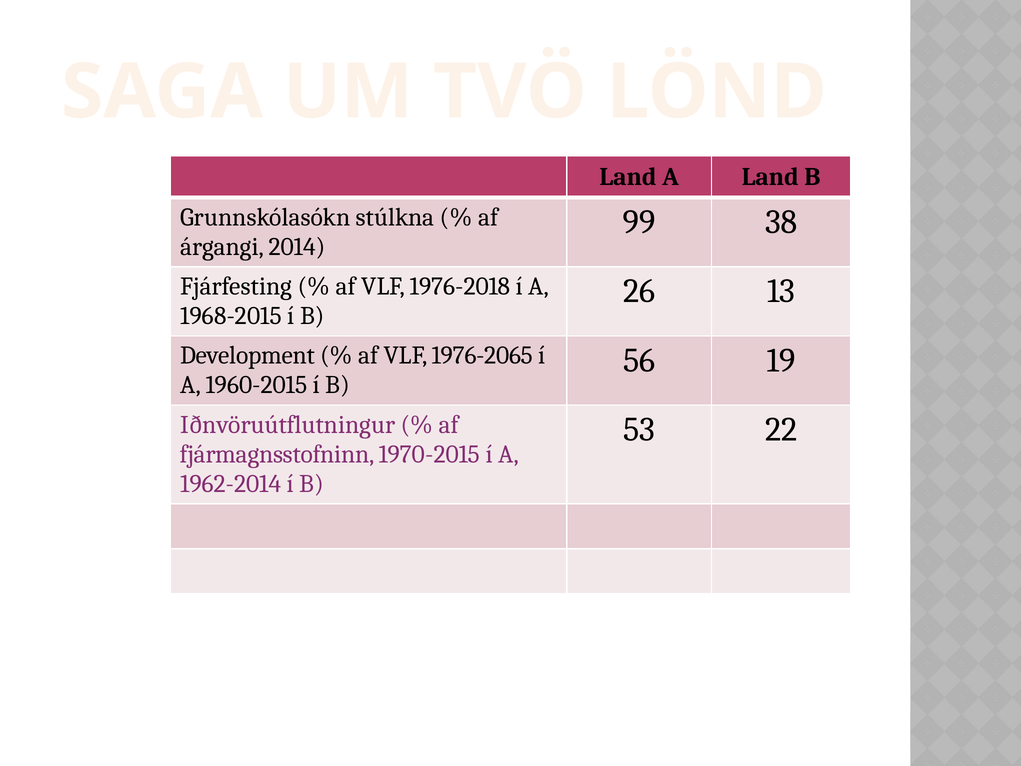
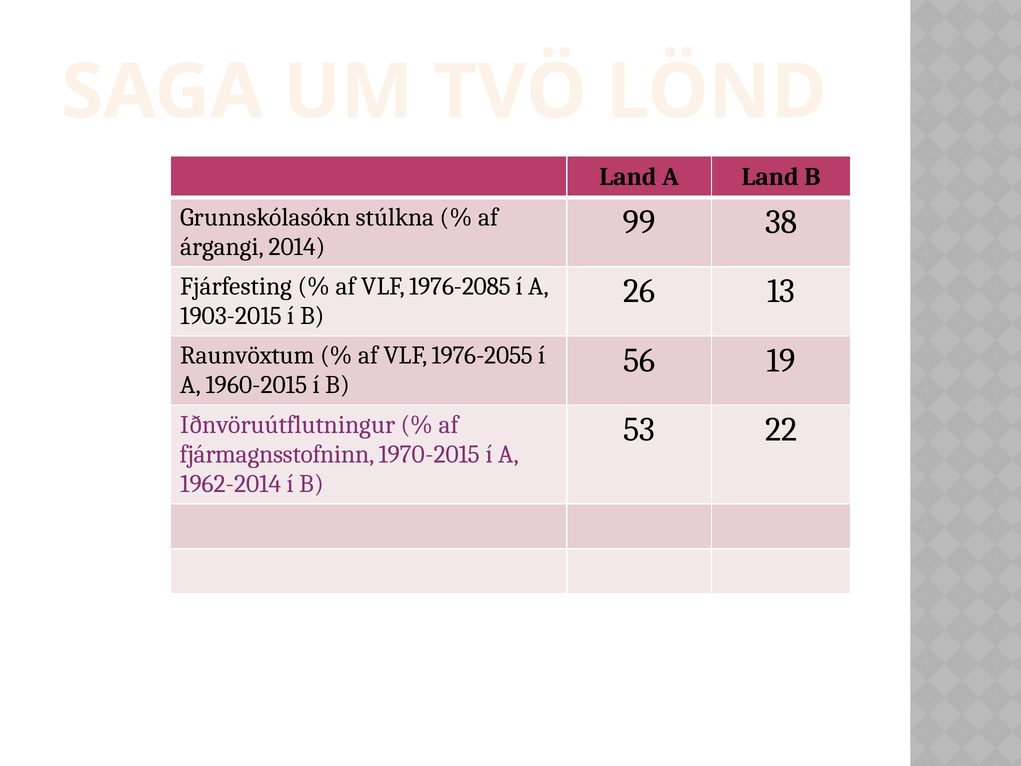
1976-2018: 1976-2018 -> 1976-2085 (460, 286)
1968-2015: 1968-2015 -> 1903-2015 (231, 316)
Development: Development -> Raunvöxtum (247, 355)
1976-2065: 1976-2065 -> 1976-2055 (482, 355)
